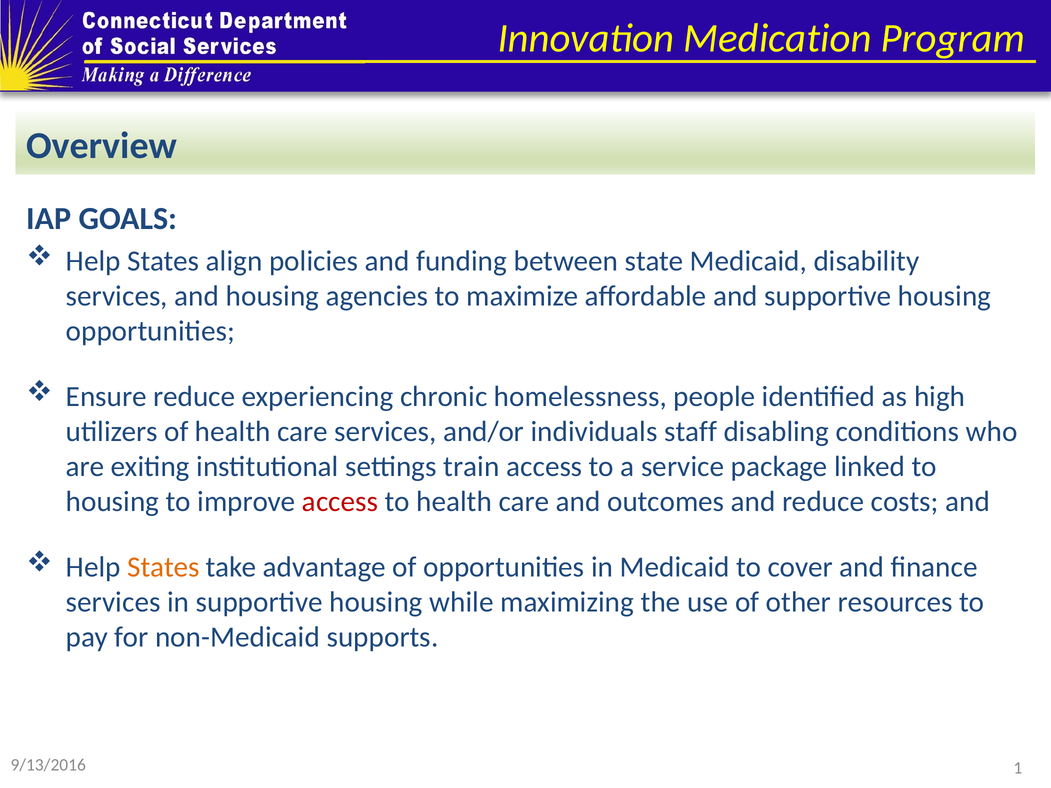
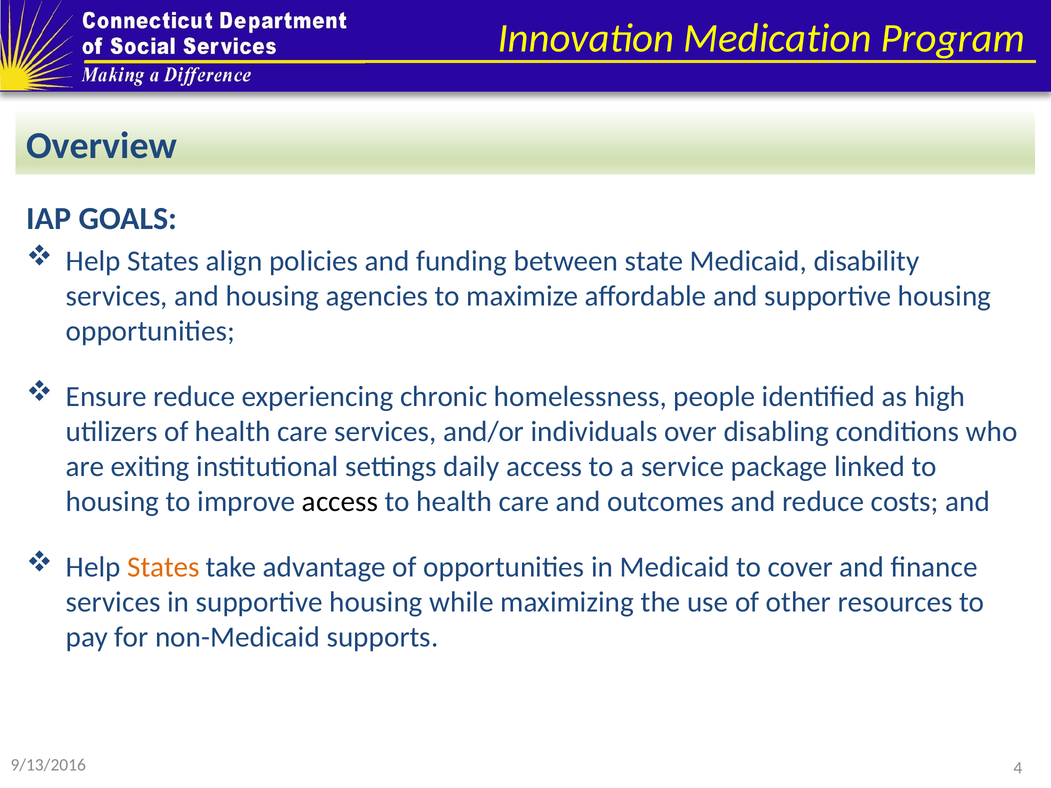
staff: staff -> over (691, 432)
train: train -> daily (471, 467)
access colour: red -> black (340, 502)
1: 1 -> 4 (1018, 768)
